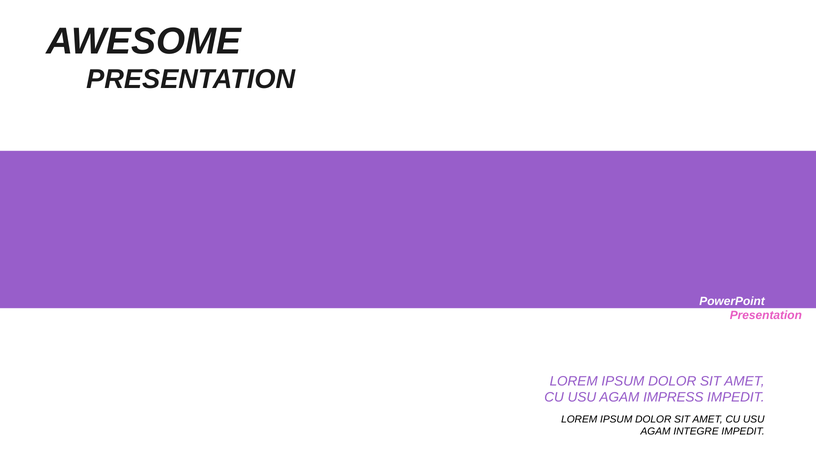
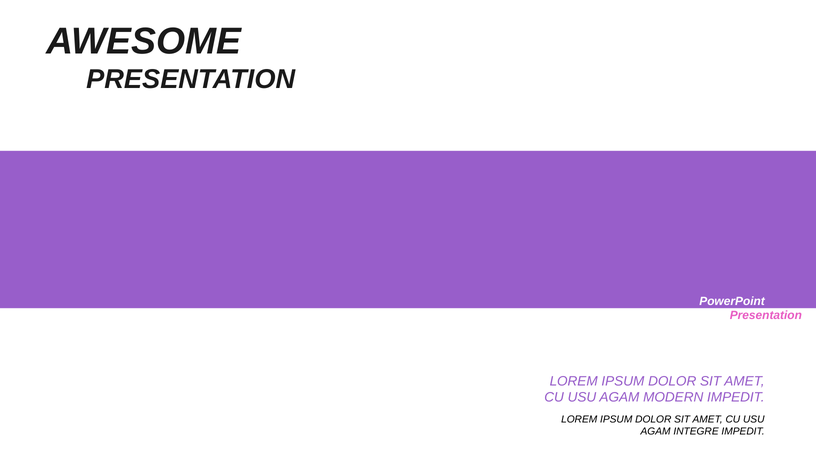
IMPRESS: IMPRESS -> MODERN (673, 397)
